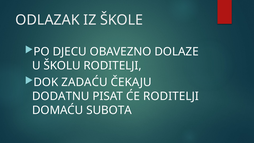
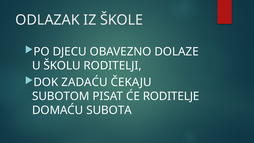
DODATNU: DODATNU -> SUBOTOM (61, 96)
ĆE RODITELJI: RODITELJI -> RODITELJE (171, 96)
